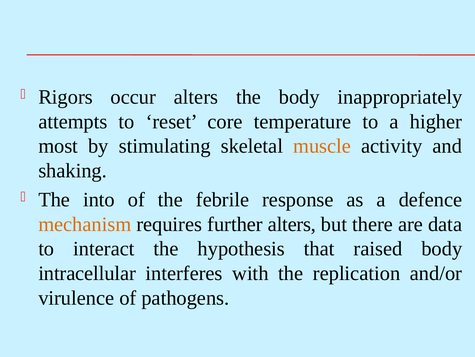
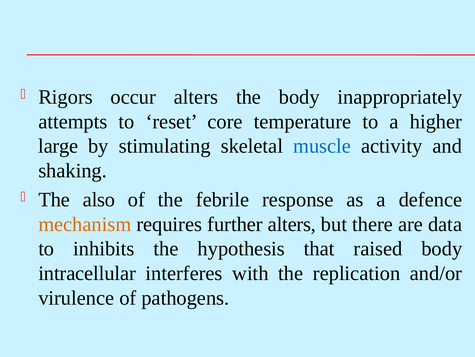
most: most -> large (58, 146)
muscle colour: orange -> blue (322, 146)
into: into -> also (99, 199)
interact: interact -> inhibits (104, 248)
